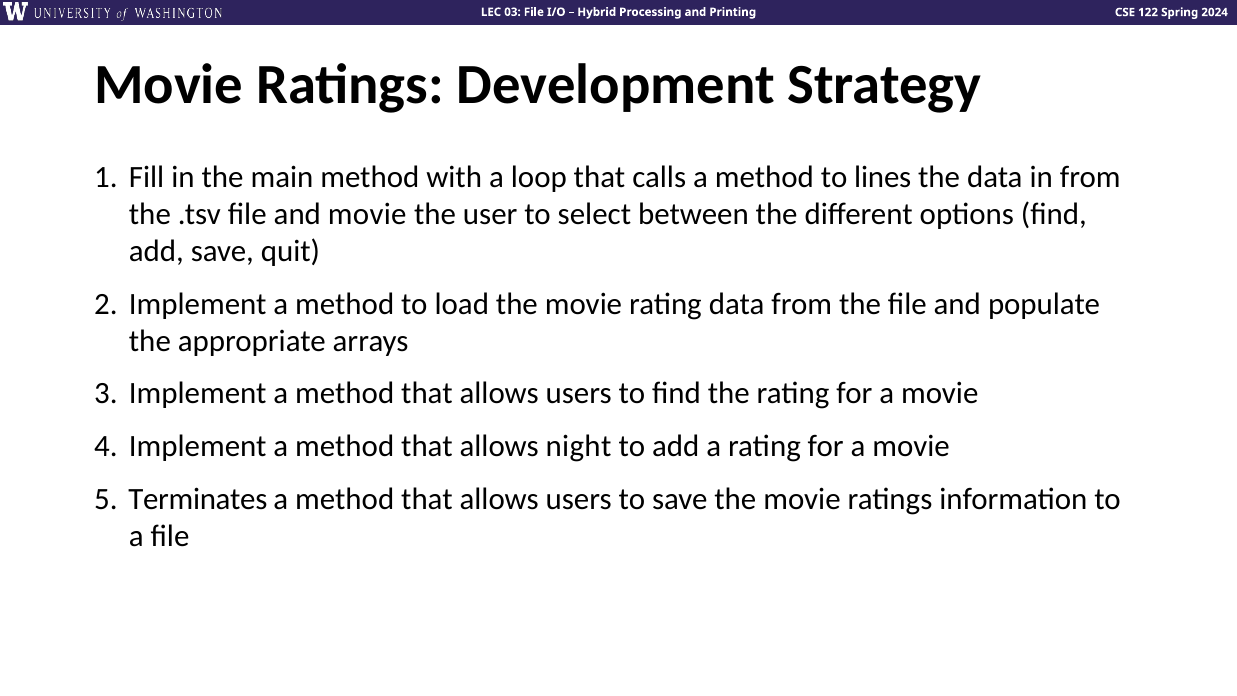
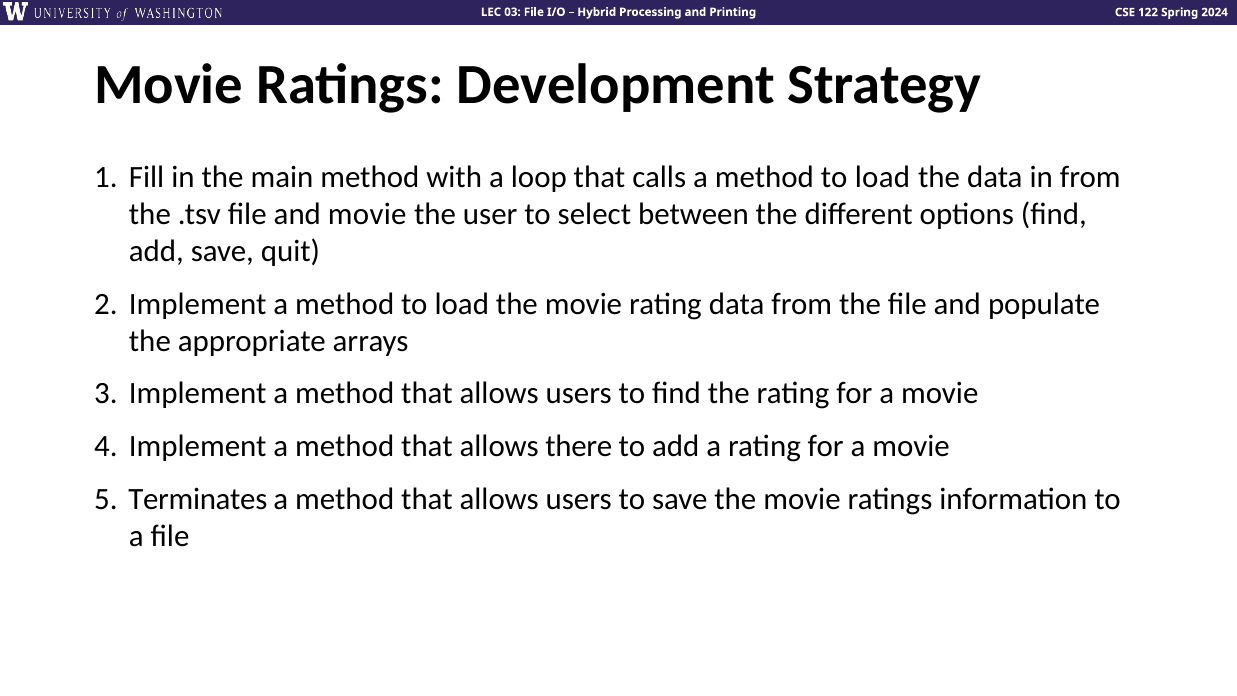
lines: lines -> load (882, 177)
night: night -> there (579, 446)
